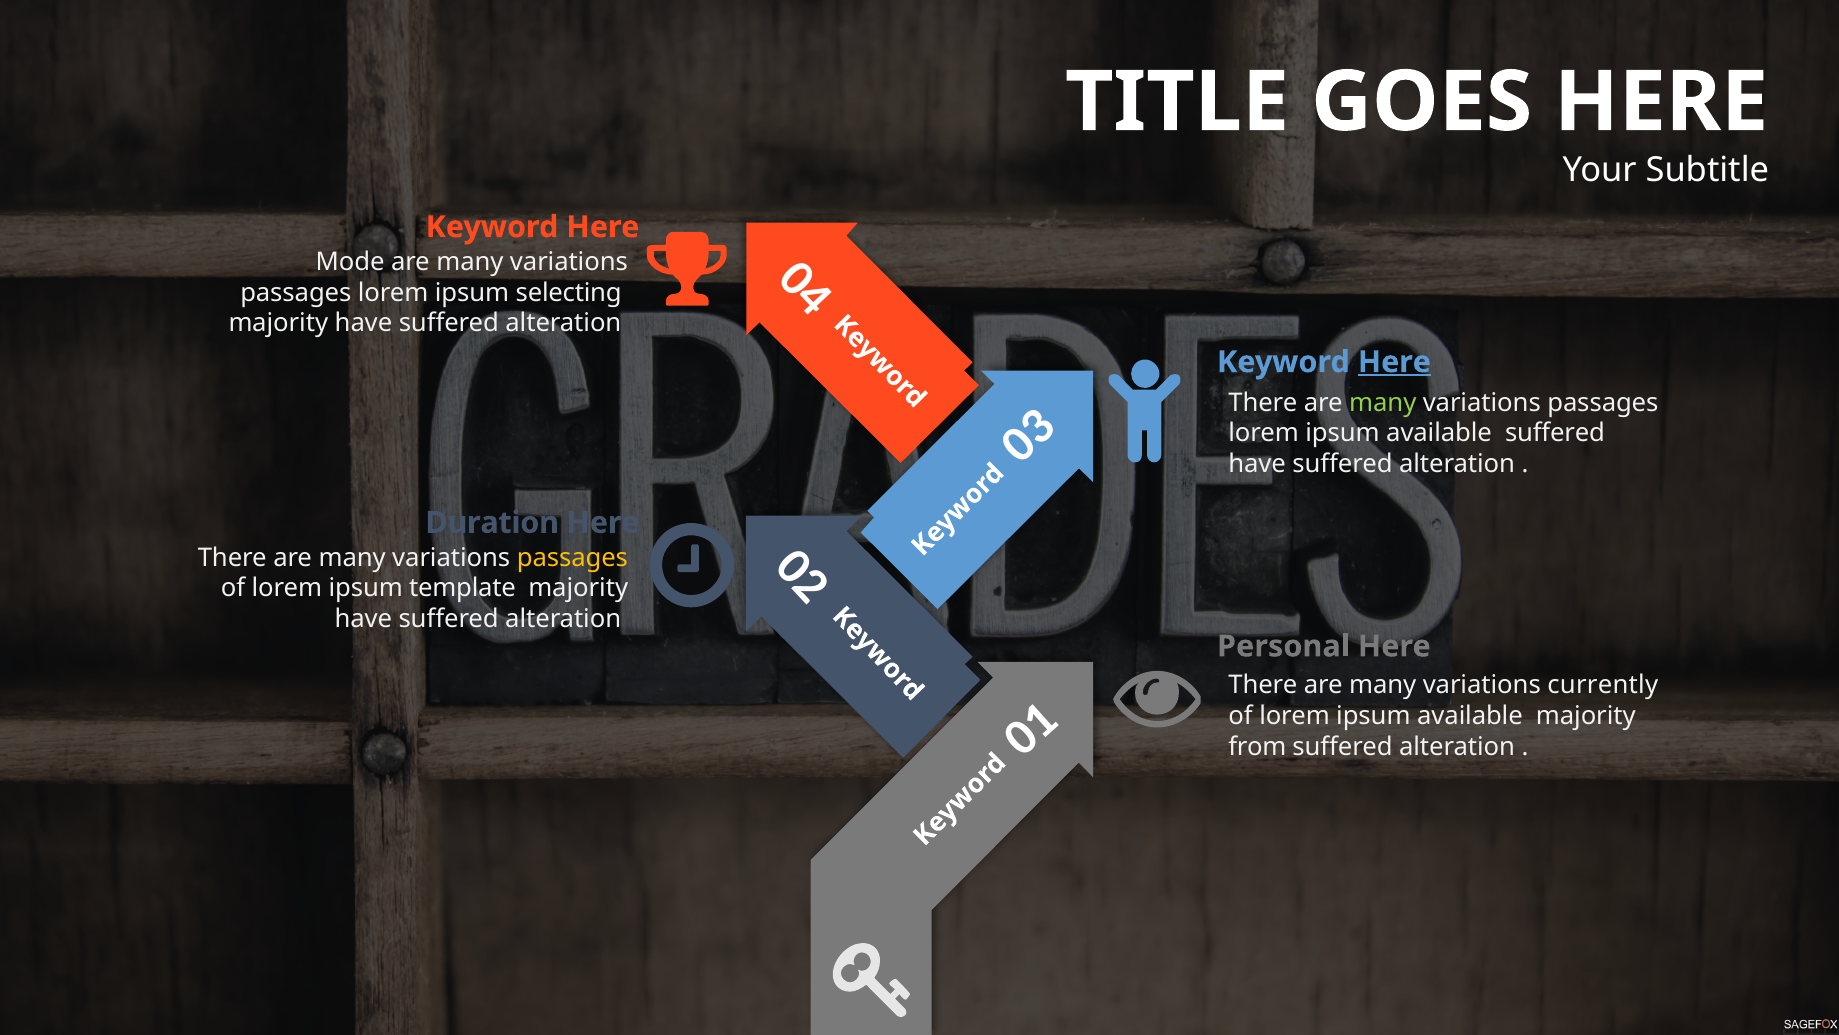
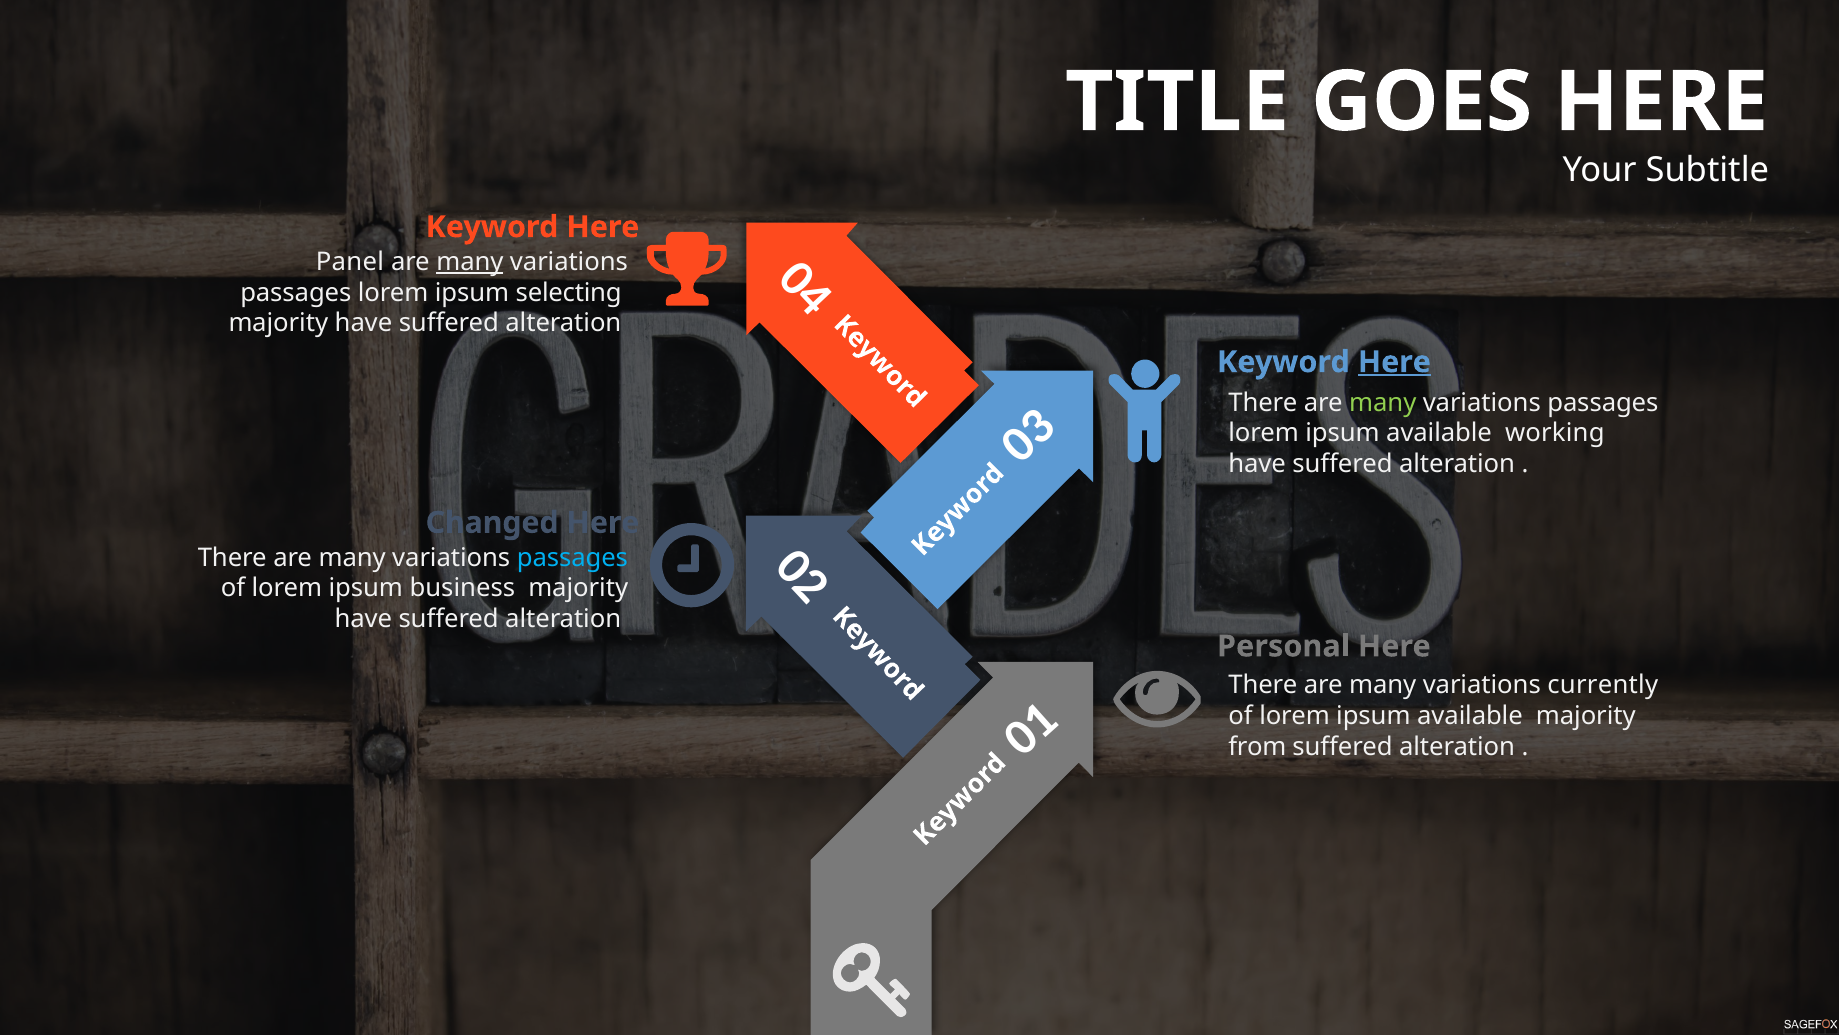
Mode: Mode -> Panel (350, 262)
many underline: none -> present (470, 262)
available suffered: suffered -> working (1555, 433)
Duration: Duration -> Changed (492, 522)
passages colour: yellow -> light blue (572, 557)
template: template -> business (462, 588)
